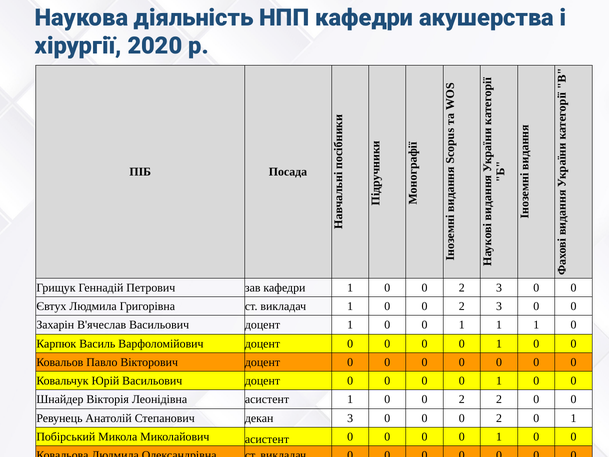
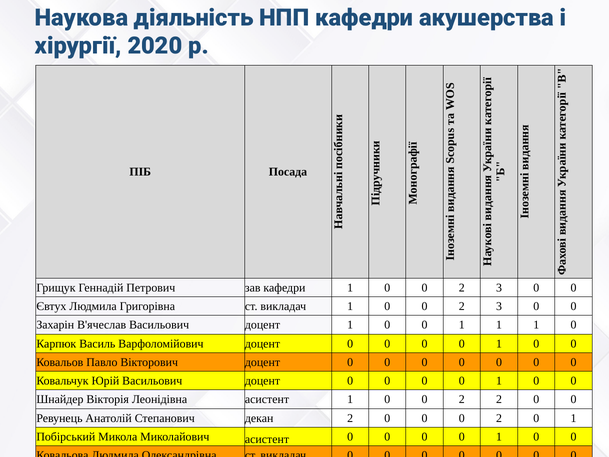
декан 3: 3 -> 2 (350, 418)
